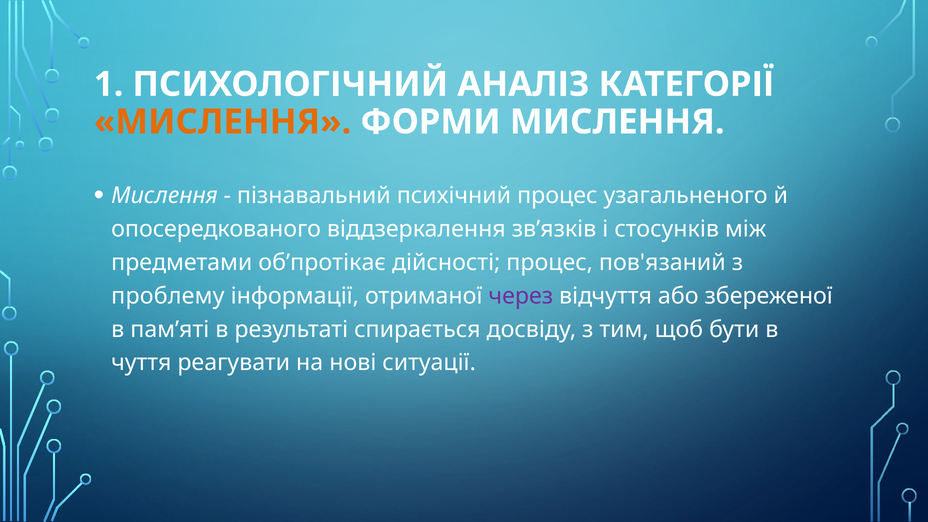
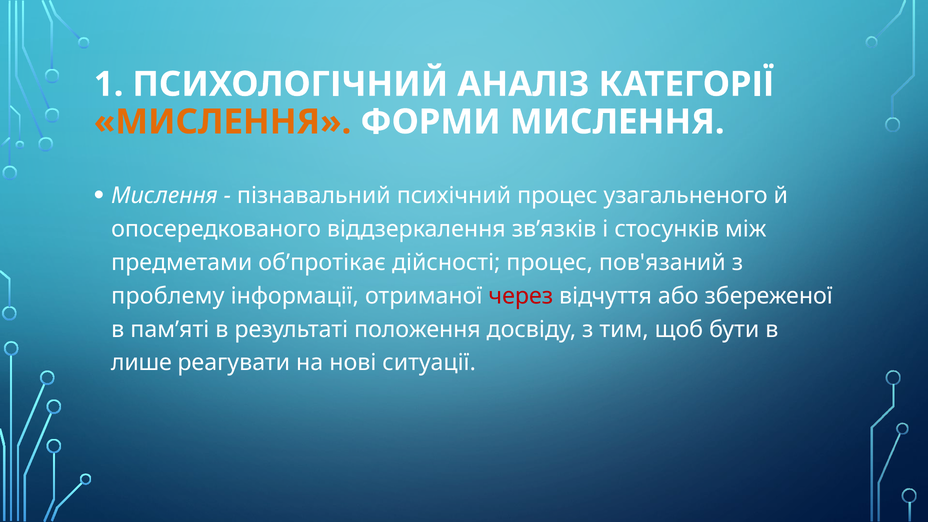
через colour: purple -> red (521, 296)
спирається: спирається -> положення (417, 329)
чуття: чуття -> лише (141, 363)
